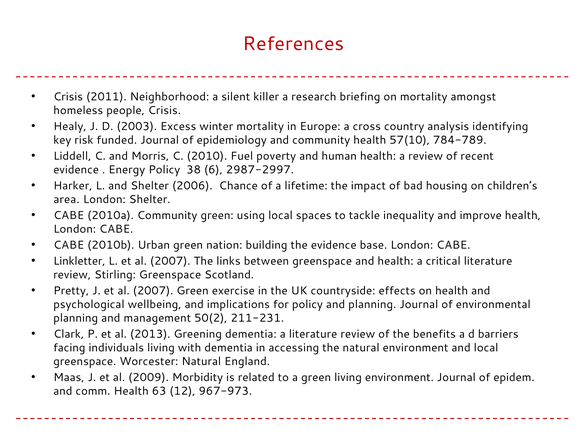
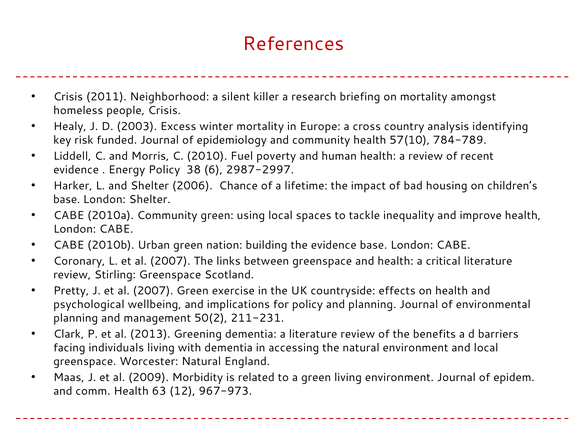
area: area -> base (67, 199)
Linkletter: Linkletter -> Coronary (79, 261)
